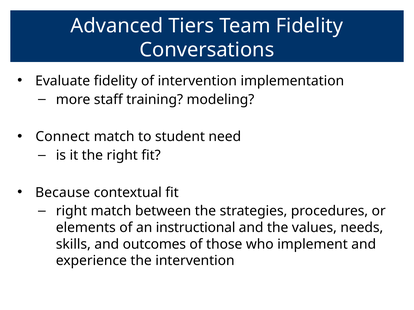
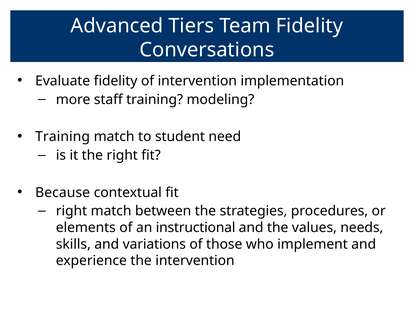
Connect: Connect -> Training (63, 137)
outcomes: outcomes -> variations (154, 245)
